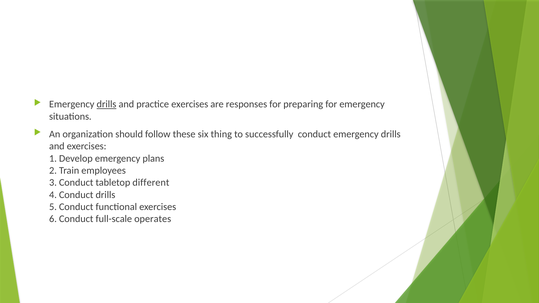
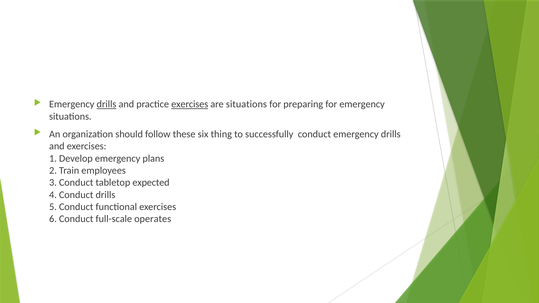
exercises underline: none -> present (190, 104)
are responses: responses -> situations (246, 104)
different: different -> expected (151, 183)
